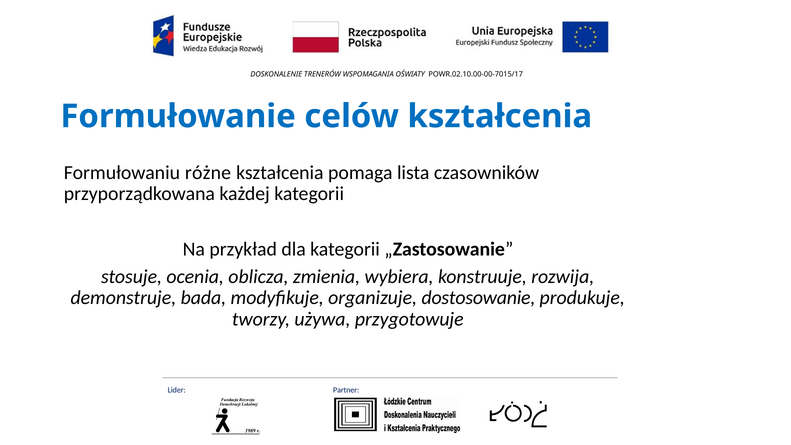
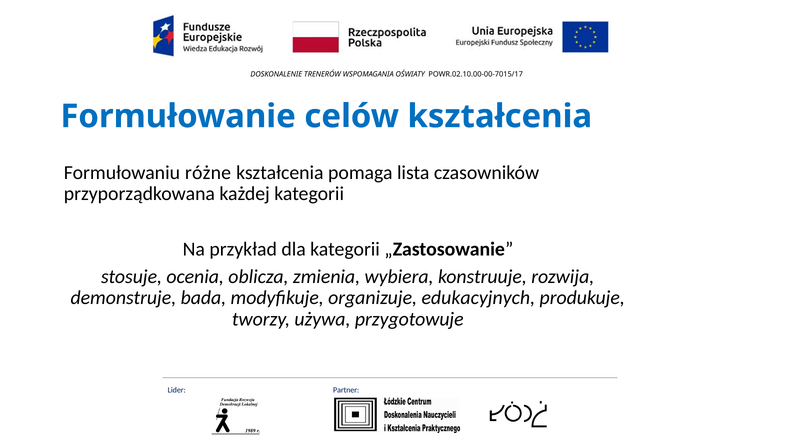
dostosowanie: dostosowanie -> edukacyjnych (478, 298)
